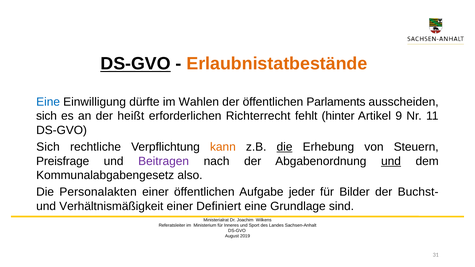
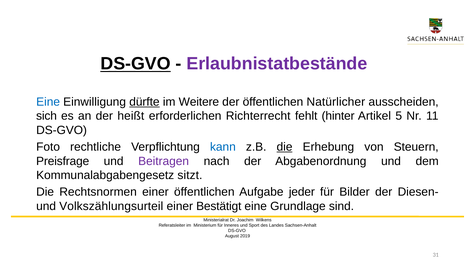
Erlaubnistatbestände colour: orange -> purple (277, 64)
dürfte underline: none -> present (144, 102)
Wahlen: Wahlen -> Weitere (199, 102)
Parlaments: Parlaments -> Natürlicher (336, 102)
9: 9 -> 5 (399, 116)
Sich: Sich -> Foto (48, 147)
kann colour: orange -> blue (223, 147)
und underline: present -> none (391, 161)
also: also -> sitzt (190, 176)
Personalakten: Personalakten -> Rechtsnormen (98, 192)
Buchst-: Buchst- -> Diesen- (418, 192)
Verhältnismäßigkeit: Verhältnismäßigkeit -> Volkszählungsurteil (111, 206)
Definiert: Definiert -> Bestätigt (219, 206)
